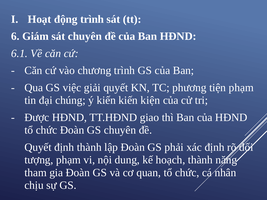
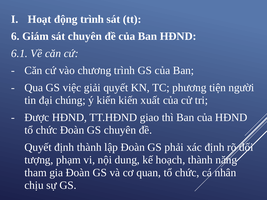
tiện phạm: phạm -> người (241, 88)
kiện: kiện -> xuất (150, 100)
